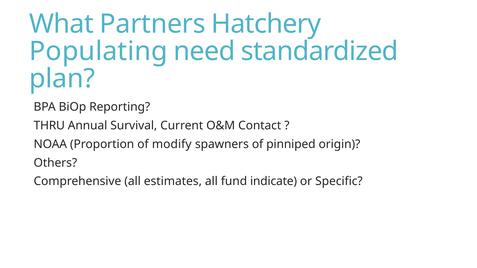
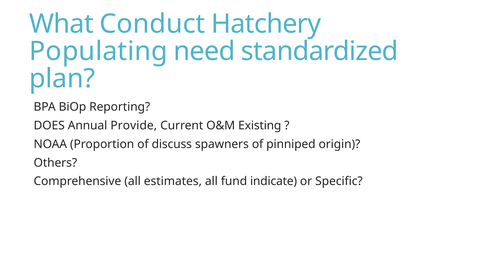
Partners: Partners -> Conduct (152, 24)
THRU: THRU -> DOES (49, 126)
Survival: Survival -> Provide (134, 126)
Contact: Contact -> Existing (260, 126)
modify: modify -> discuss (172, 144)
